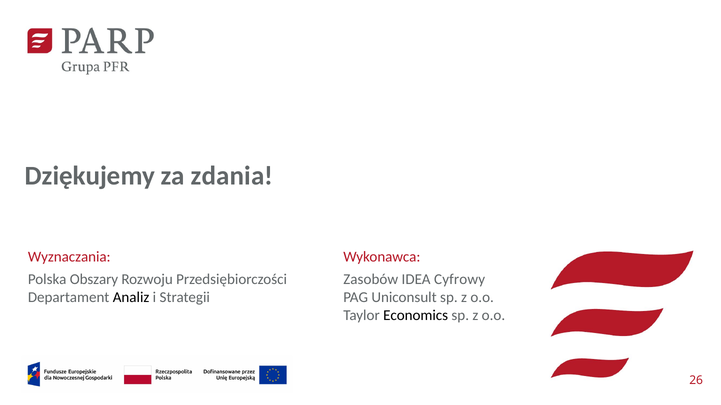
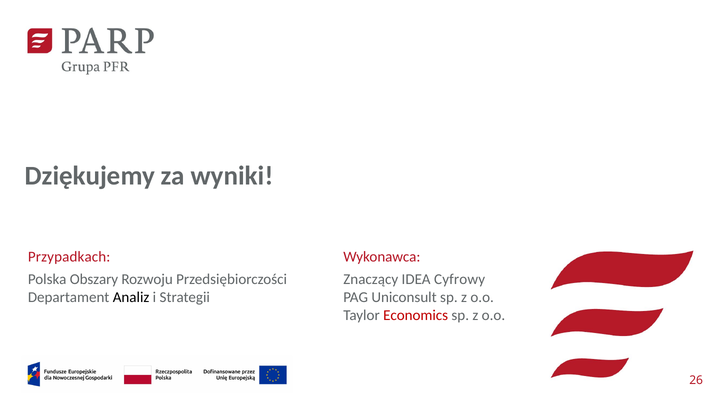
zdania: zdania -> wyniki (232, 176)
Wyznaczania: Wyznaczania -> Przypadkach (69, 257)
Zasobów: Zasobów -> Znaczący (371, 280)
Economics colour: black -> red (416, 316)
